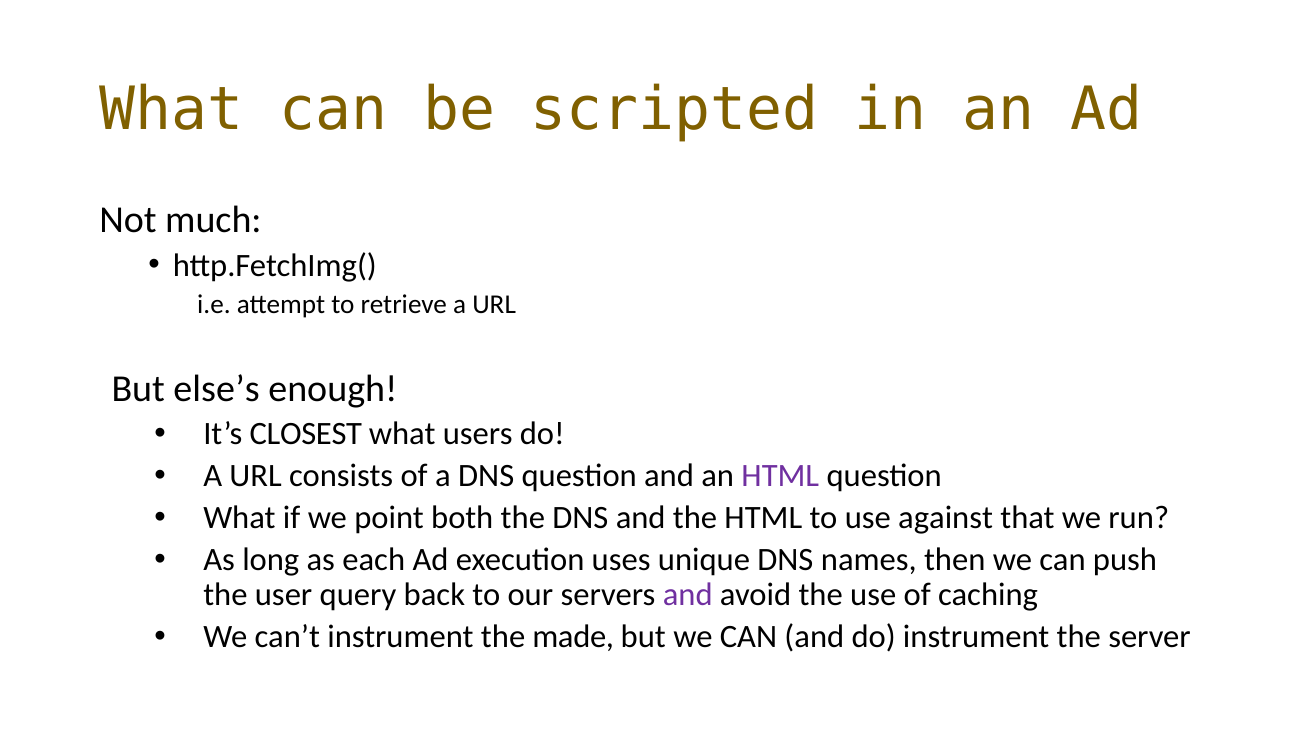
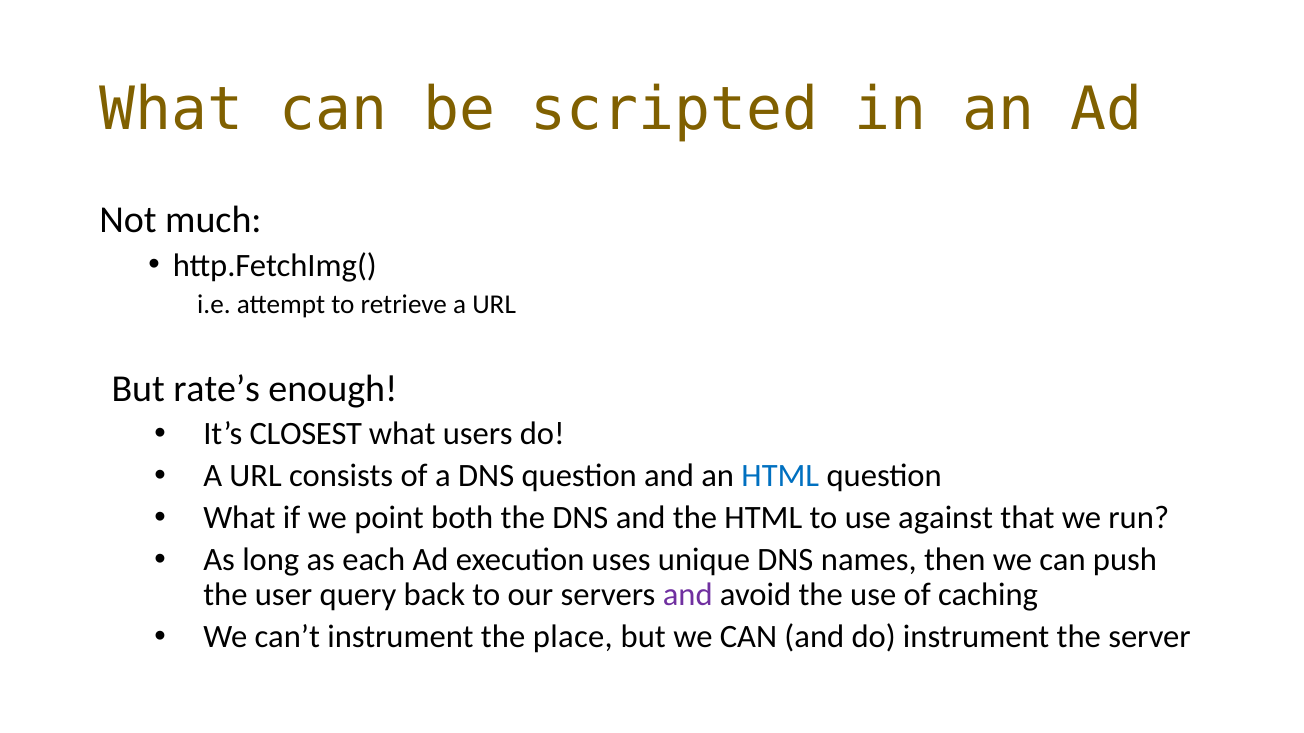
else’s: else’s -> rate’s (217, 389)
HTML colour: purple -> blue (780, 476)
made: made -> place (573, 637)
